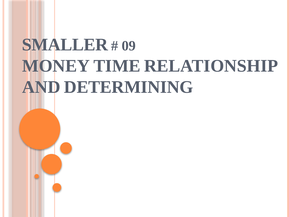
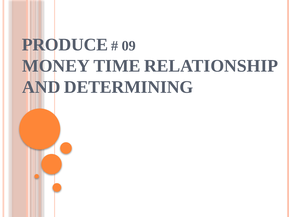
SMALLER: SMALLER -> PRODUCE (65, 45)
